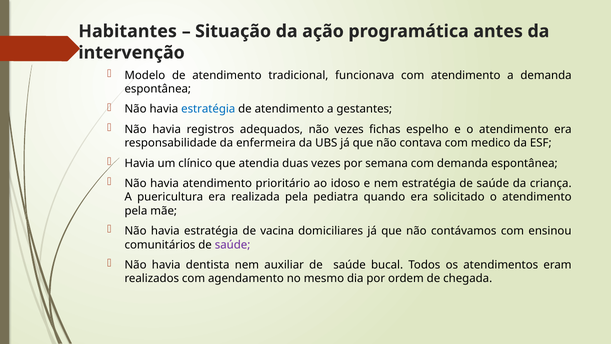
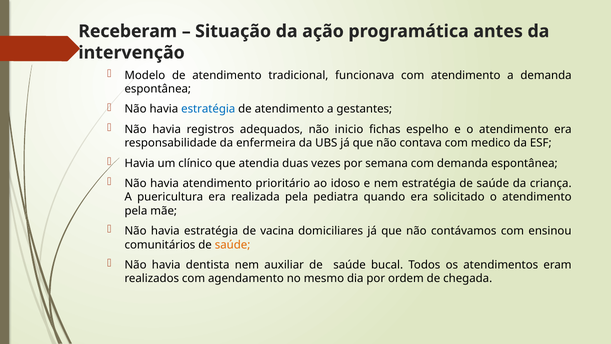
Habitantes: Habitantes -> Receberam (128, 31)
não vezes: vezes -> inicio (349, 129)
saúde colour: purple -> orange (233, 245)
